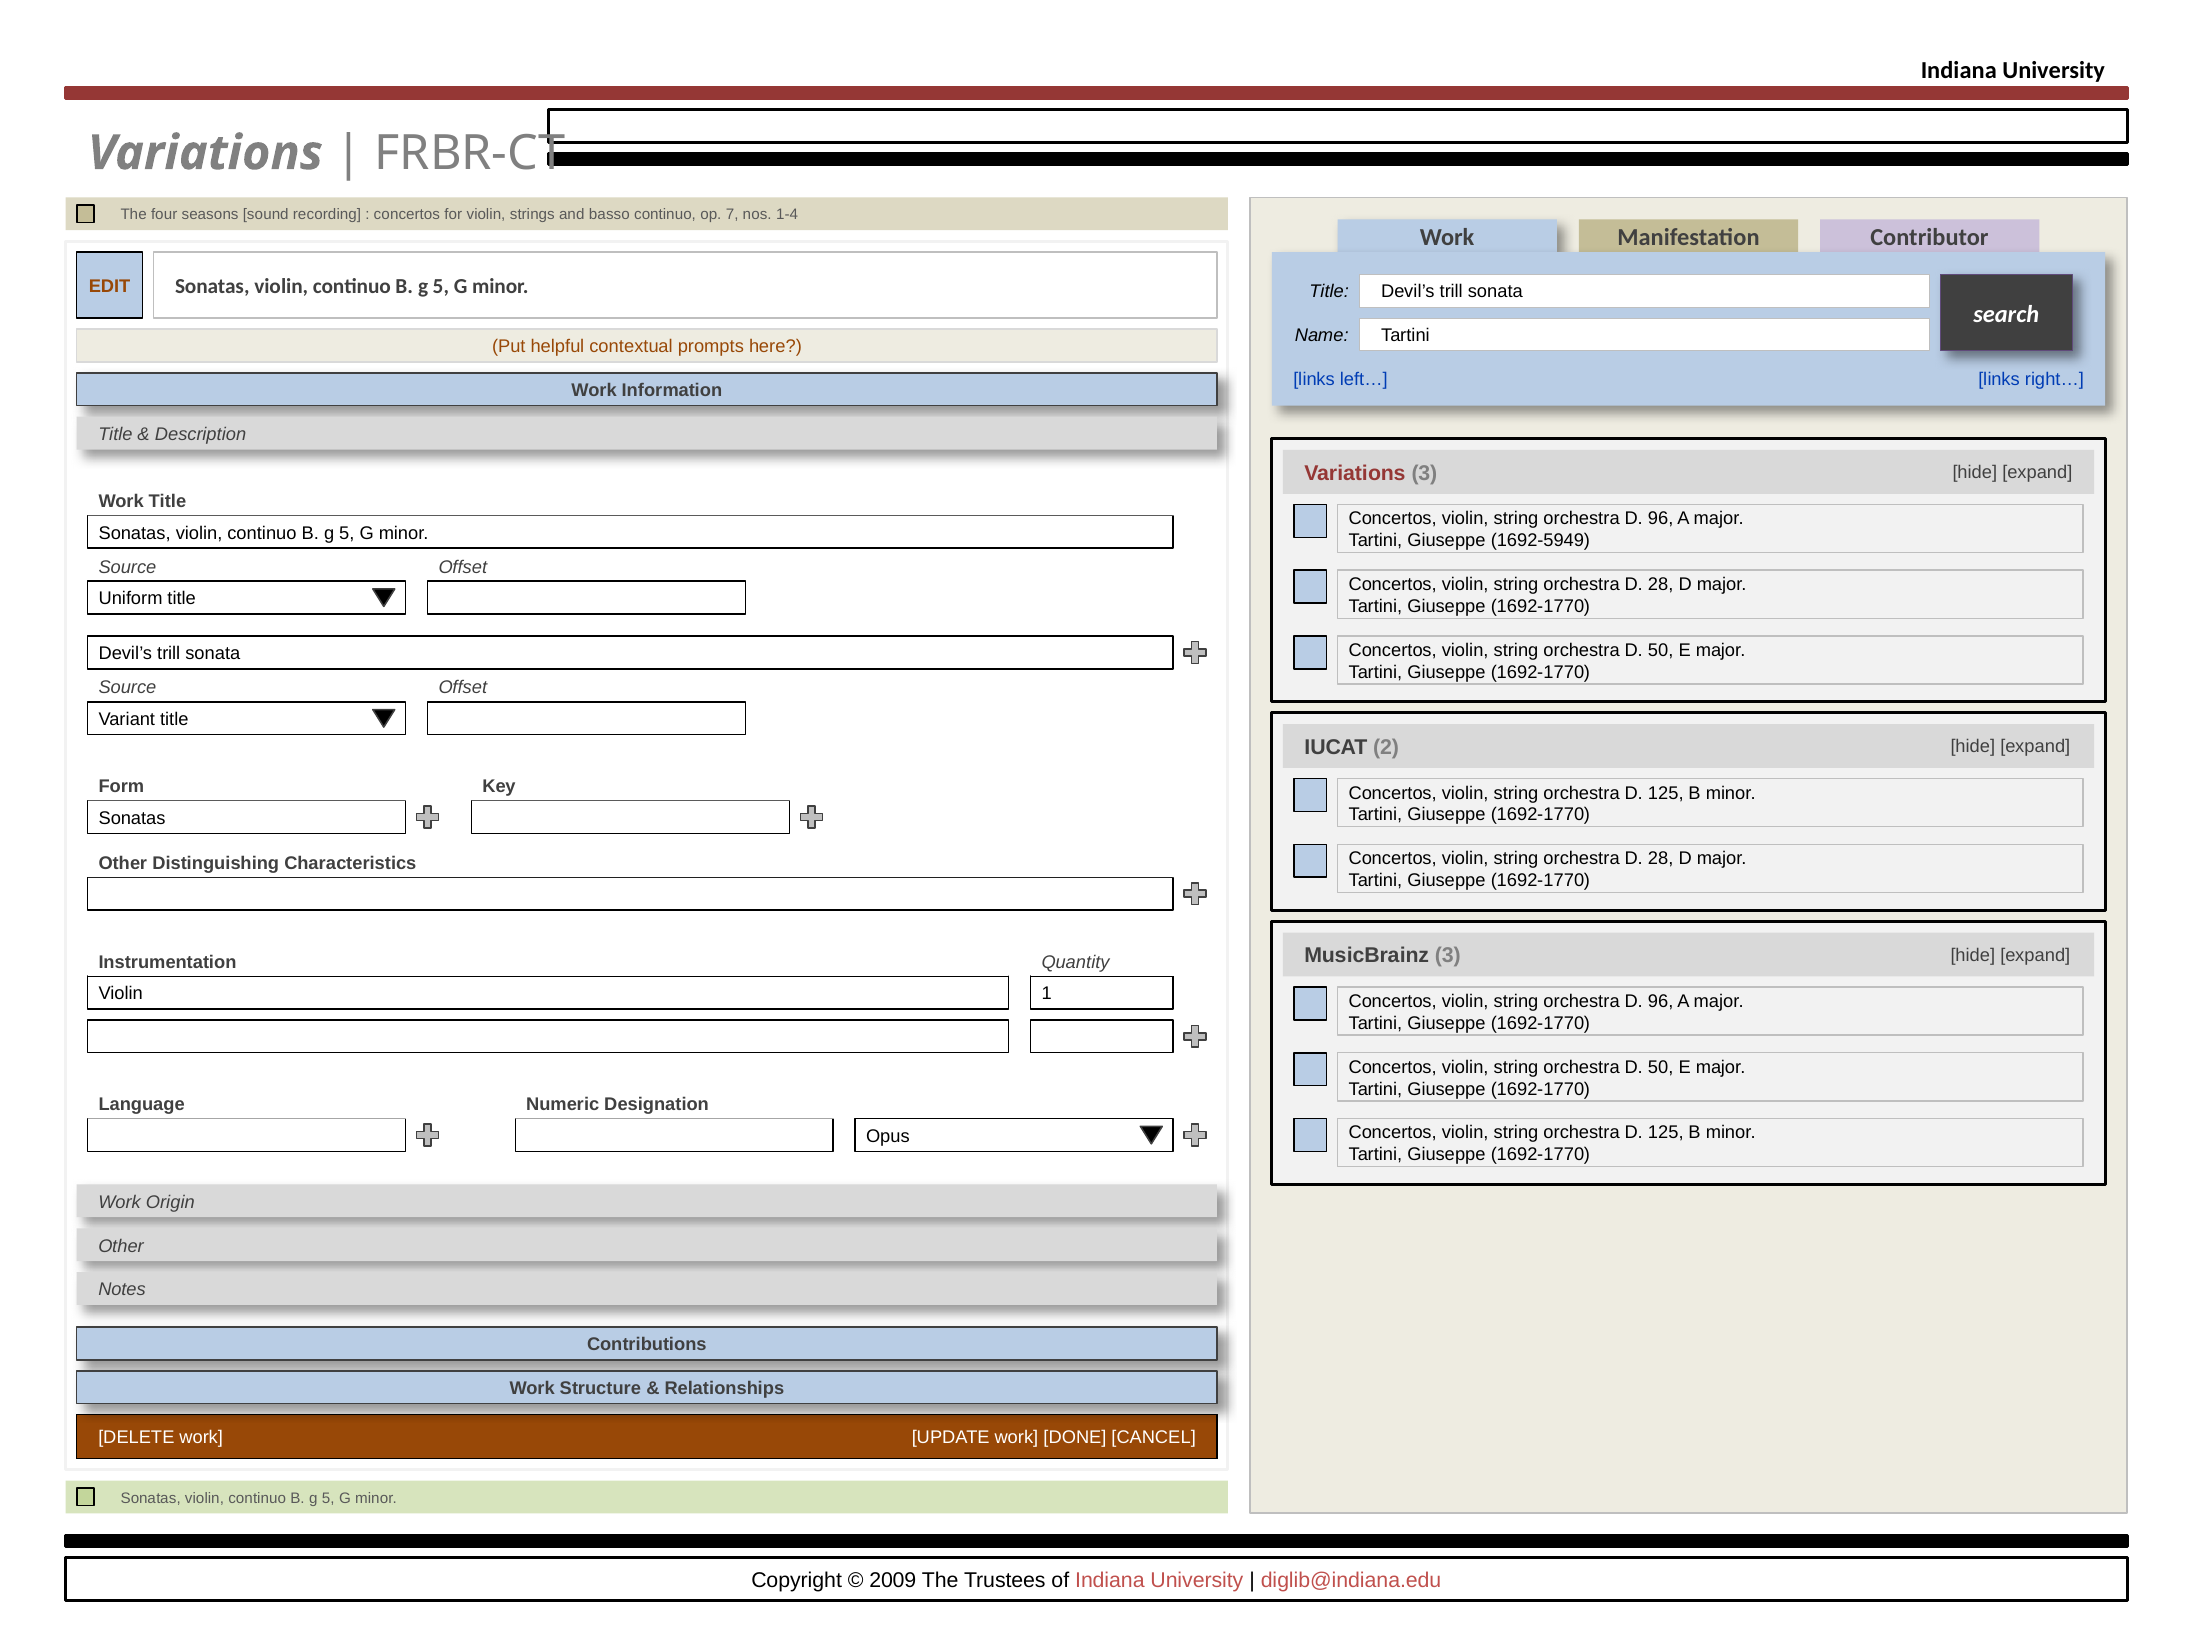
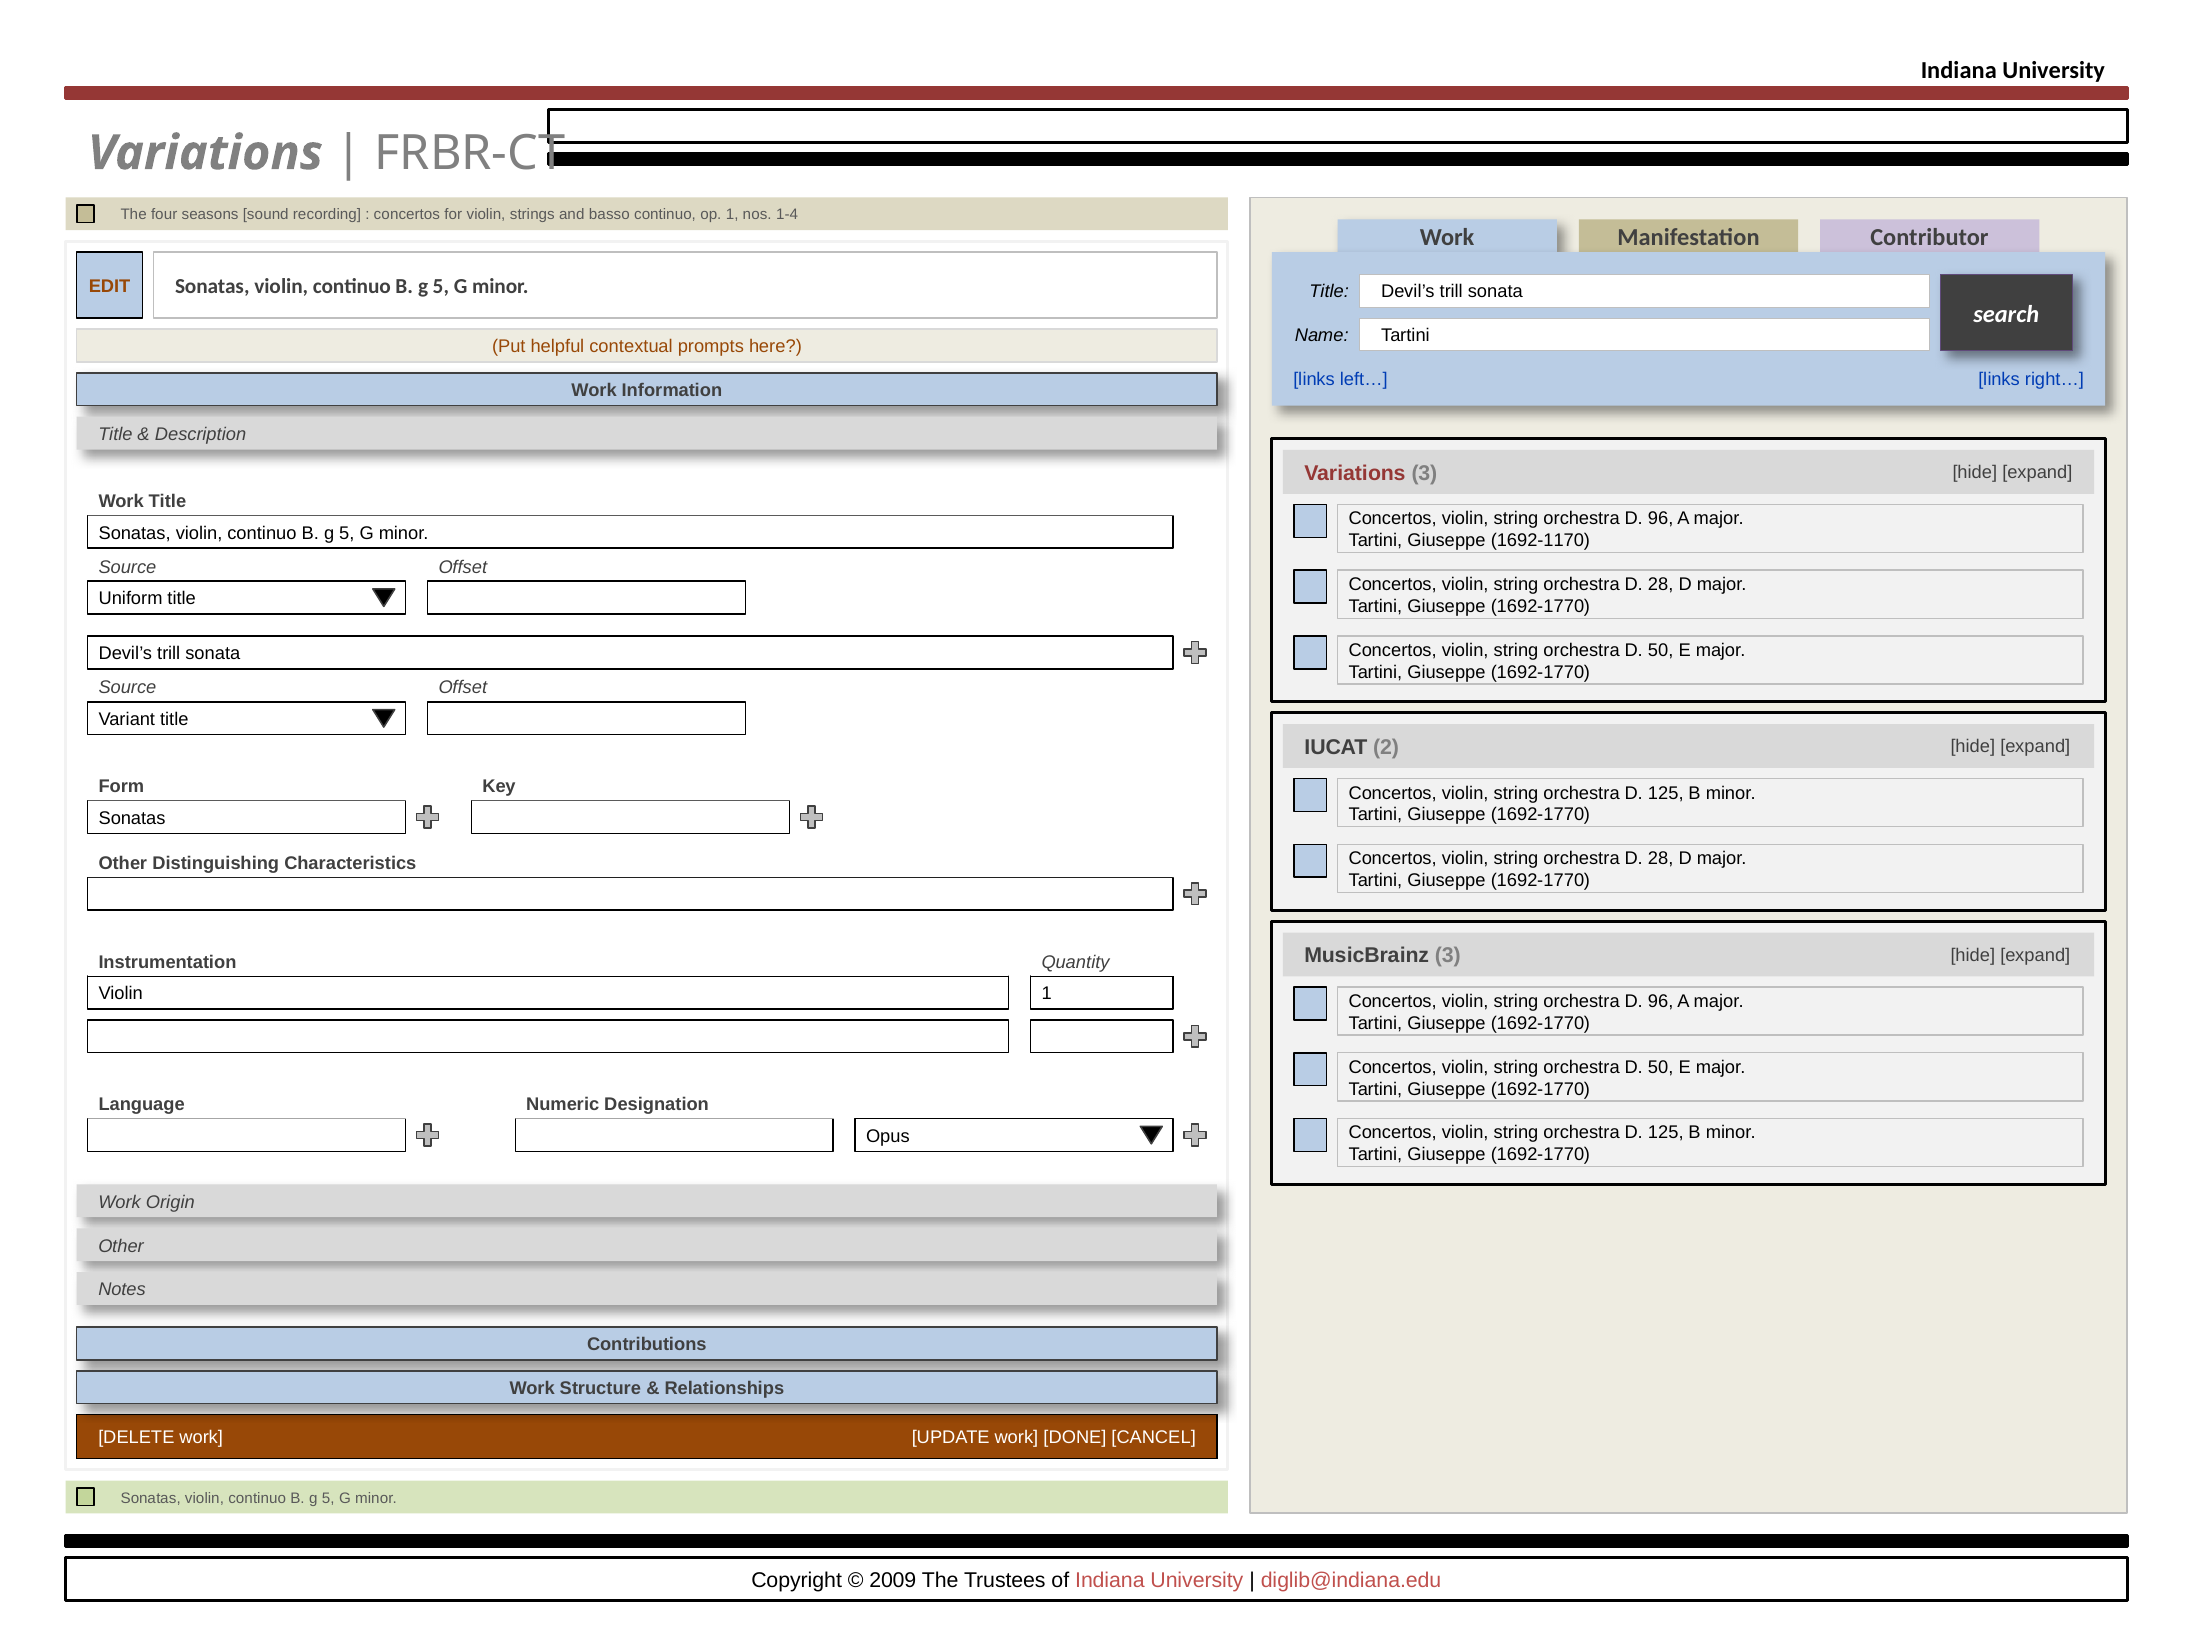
op 7: 7 -> 1 (732, 215)
1692-5949: 1692-5949 -> 1692-1170 (1540, 541)
